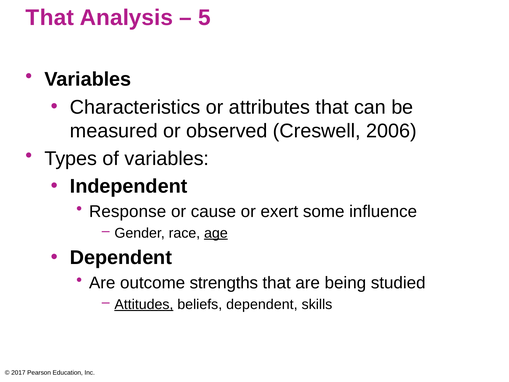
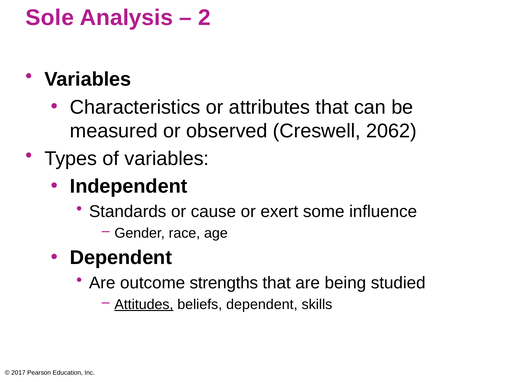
That: That -> Sole (50, 18)
5: 5 -> 2 (204, 18)
2006: 2006 -> 2062 (392, 131)
Response: Response -> Standards (128, 212)
age underline: present -> none (216, 233)
